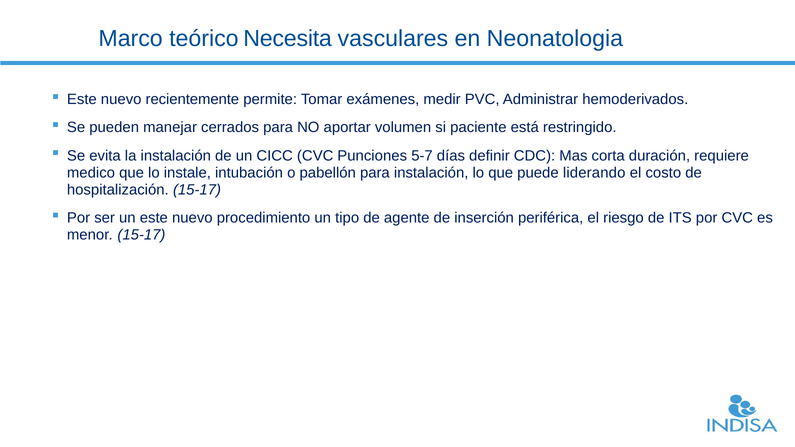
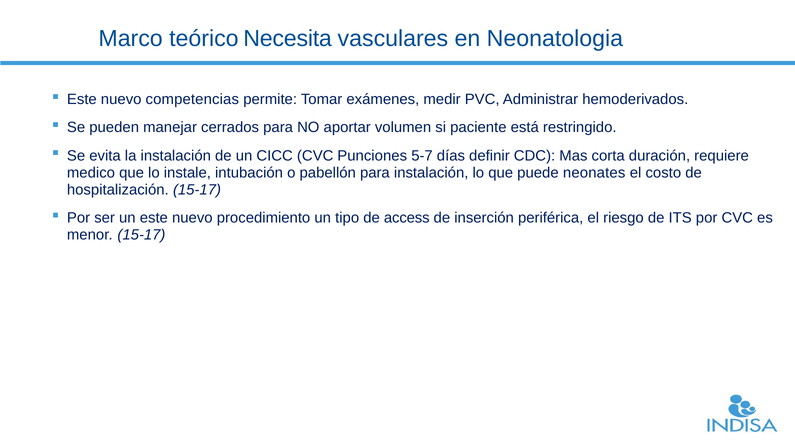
recientemente: recientemente -> competencias (192, 99)
liderando: liderando -> neonates (594, 173)
agente: agente -> access (407, 218)
